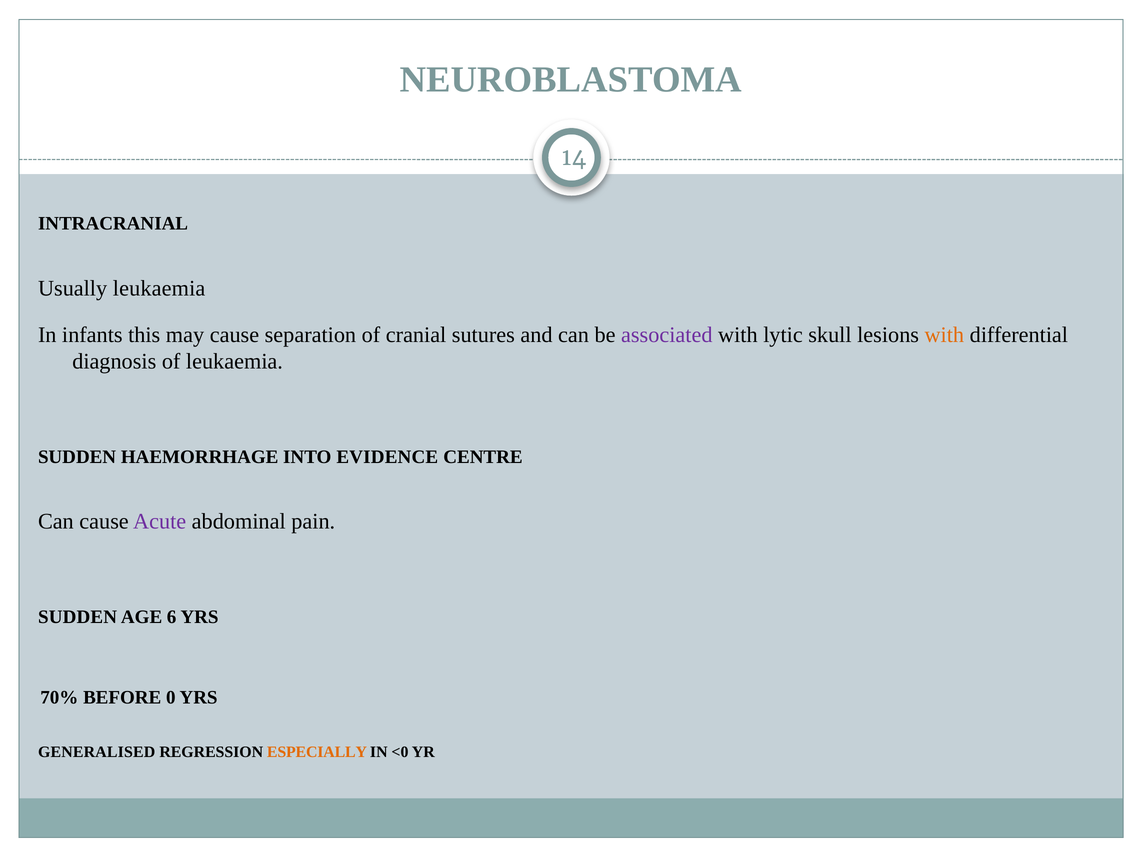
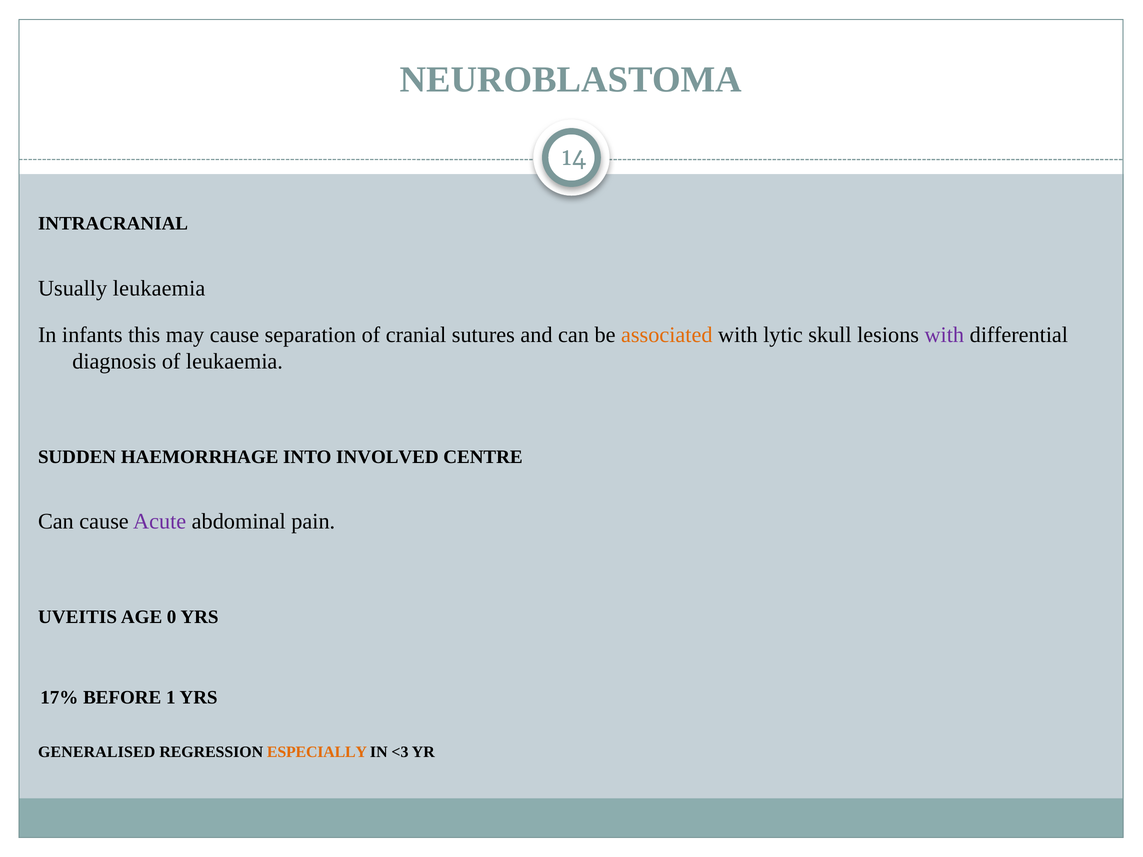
associated colour: purple -> orange (667, 335)
with colour: orange -> purple (944, 335)
EVIDENCE: EVIDENCE -> INVOLVED (387, 457)
SUDDEN: SUDDEN -> UVEITIS (78, 617)
6: 6 -> 0 (172, 617)
70%: 70% -> 17% (59, 698)
0: 0 -> 1 (171, 698)
<0: <0 -> <3 (400, 752)
